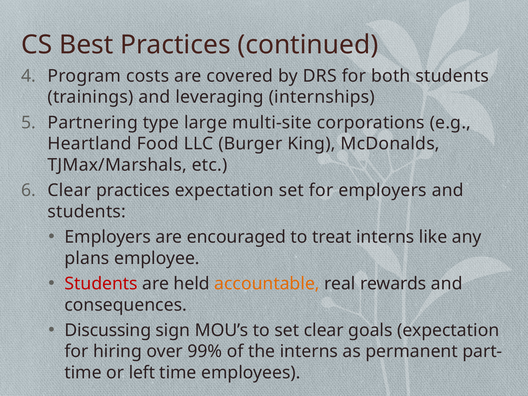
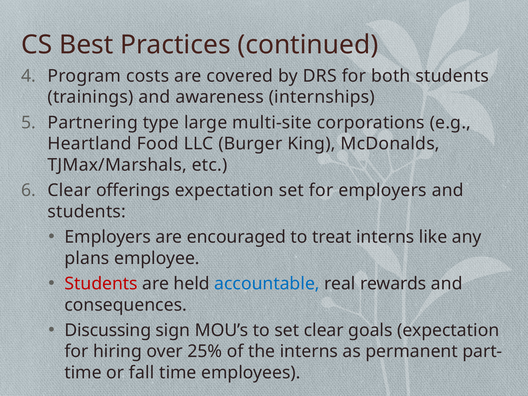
leveraging: leveraging -> awareness (220, 97)
Clear practices: practices -> offerings (133, 190)
accountable colour: orange -> blue (267, 284)
99%: 99% -> 25% (205, 352)
left: left -> fall (142, 373)
